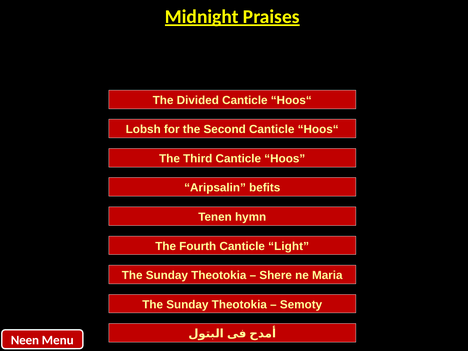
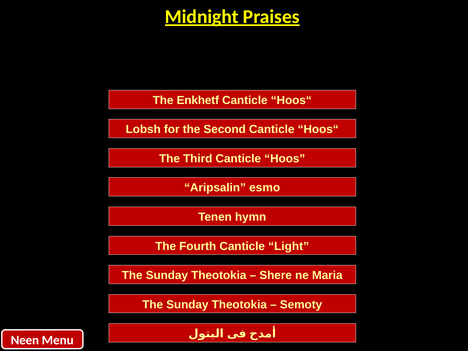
Divided: Divided -> Enkhetf (198, 100)
befits: befits -> esmo (265, 188)
